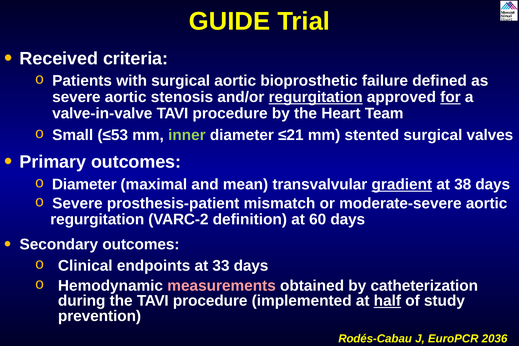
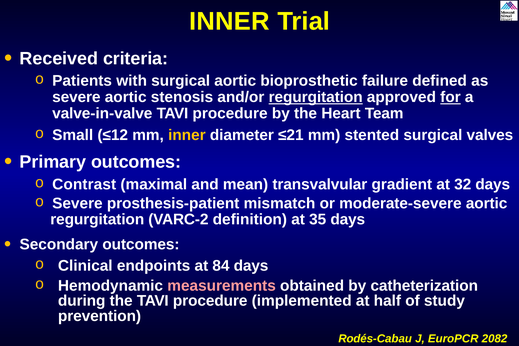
GUIDE: GUIDE -> INNER (229, 21)
≤53: ≤53 -> ≤12 (113, 135)
inner colour: light green -> yellow (187, 135)
Diameter: Diameter -> Contrast (84, 185)
gradient underline: present -> none (402, 185)
38: 38 -> 32 (463, 185)
60: 60 -> 35 (318, 219)
33: 33 -> 84 (221, 266)
half underline: present -> none (387, 301)
2036: 2036 -> 2082 (495, 339)
